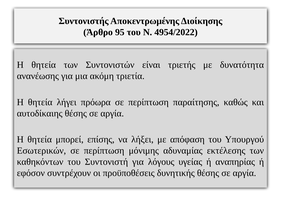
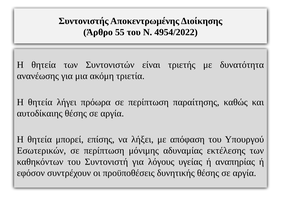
95: 95 -> 55 (120, 32)
